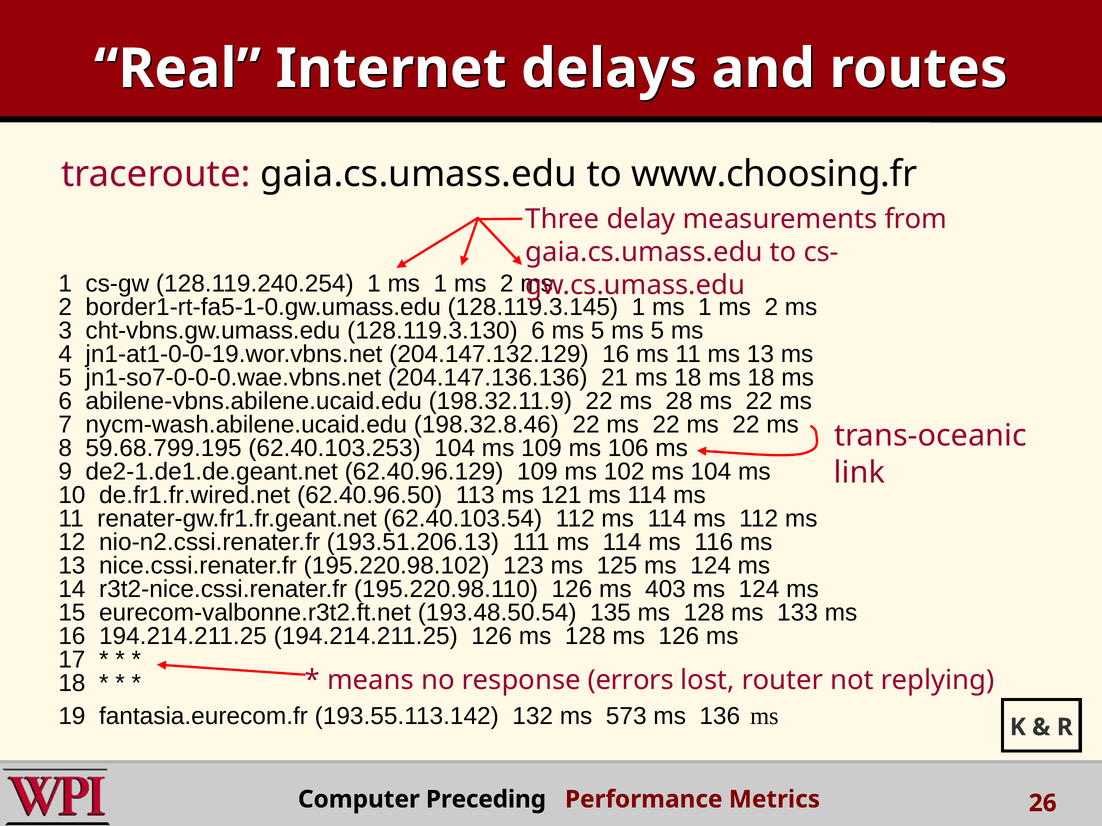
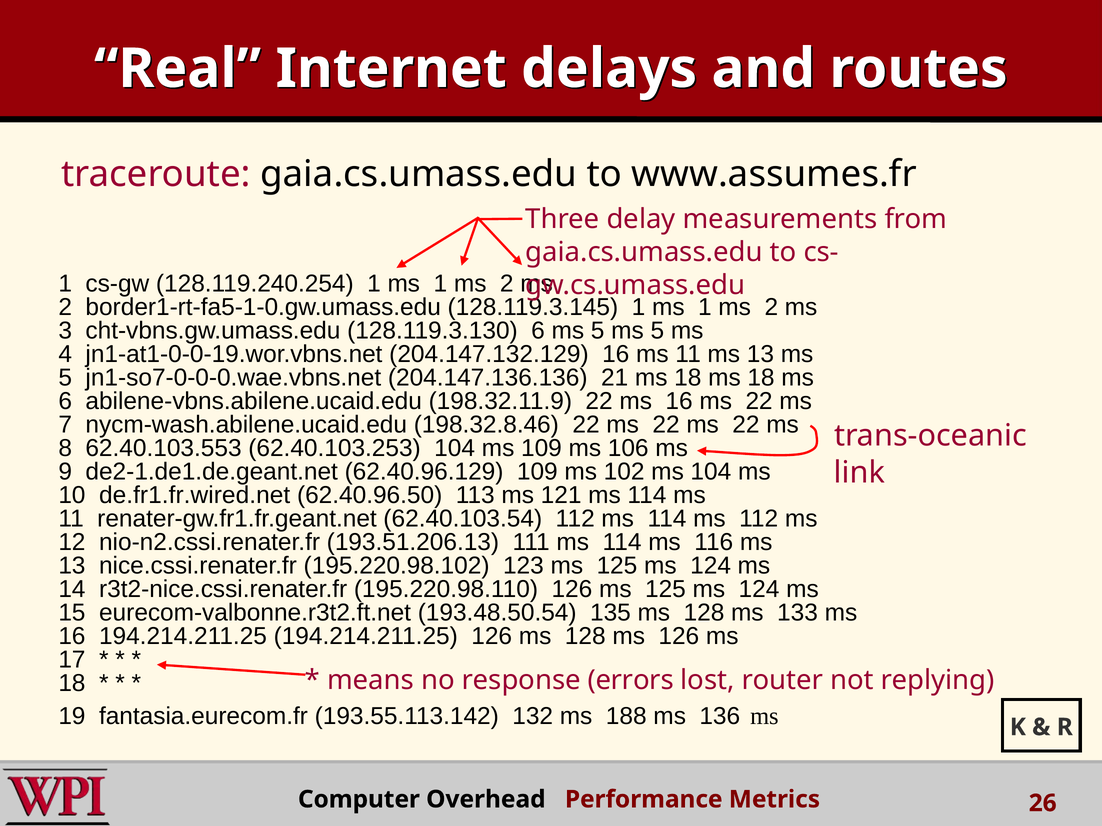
www.choosing.fr: www.choosing.fr -> www.assumes.fr (774, 174)
22 ms 28: 28 -> 16 (679, 402)
59.68.799.195: 59.68.799.195 -> 62.40.103.553 (164, 449)
126 ms 403: 403 -> 125 (665, 590)
573: 573 -> 188 (626, 717)
Preceding: Preceding -> Overhead (486, 800)
